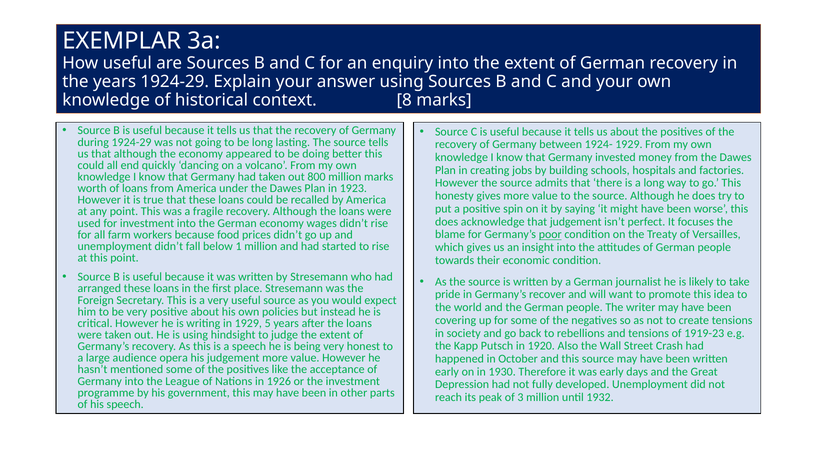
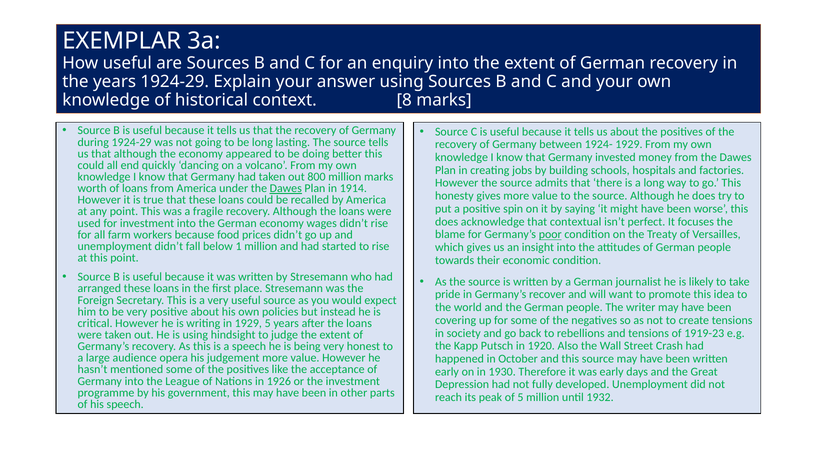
Dawes underline: none -> present (286, 189)
1923: 1923 -> 1914 (353, 189)
that judgement: judgement -> contextual (576, 222)
of 3: 3 -> 5 (520, 398)
